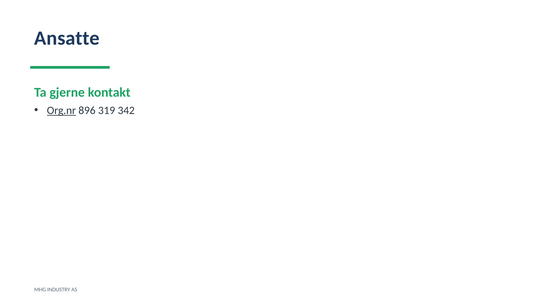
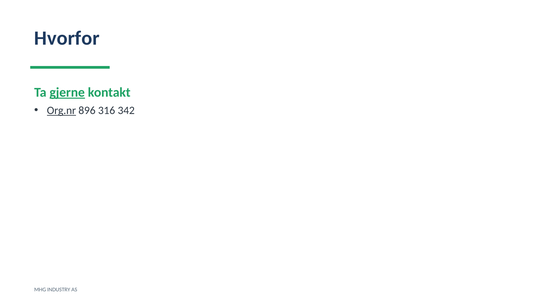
Ansatte: Ansatte -> Hvorfor (67, 38)
gjerne underline: none -> present (67, 93)
319: 319 -> 316 (107, 111)
